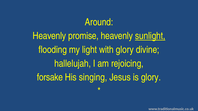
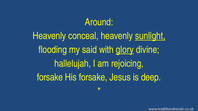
promise: promise -> conceal (83, 36)
light: light -> said (89, 50)
glory underline: none -> present (125, 50)
His singing: singing -> forsake (93, 78)
is glory: glory -> deep (151, 78)
